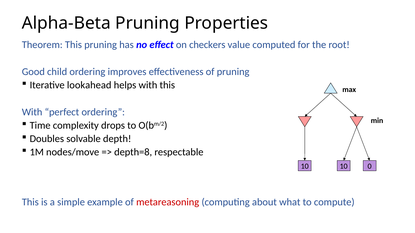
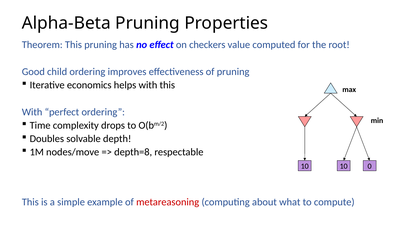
lookahead: lookahead -> economics (89, 85)
